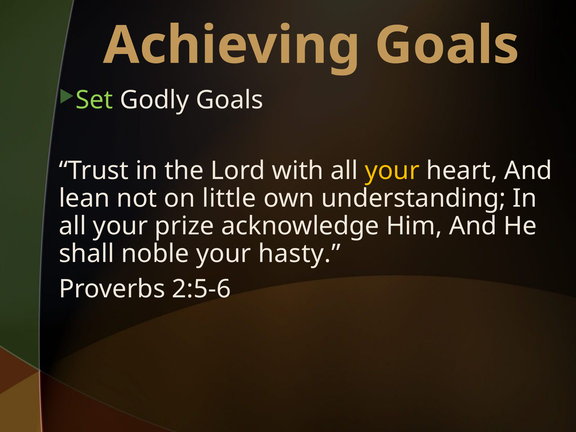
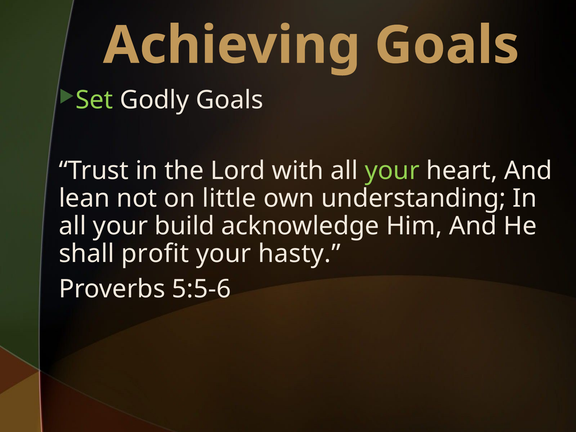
your colour: yellow -> light green (392, 171)
prize: prize -> build (185, 226)
noble: noble -> profit (155, 254)
2:5-6: 2:5-6 -> 5:5-6 (201, 289)
